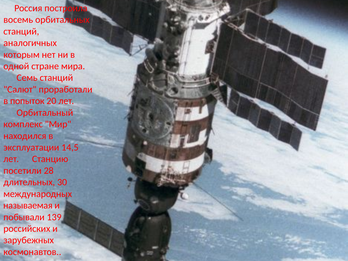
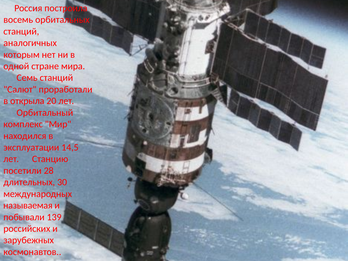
попыток: попыток -> открыла (27, 101)
